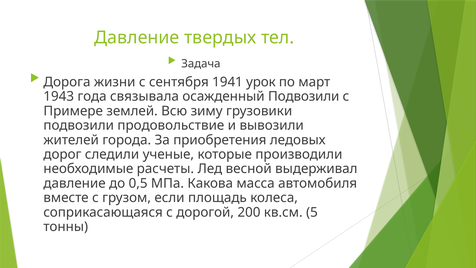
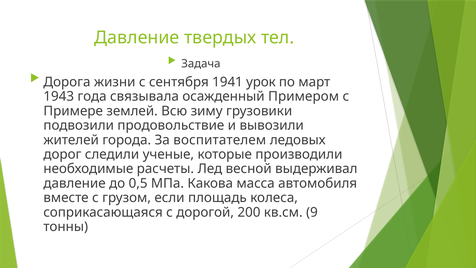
осажденный Подвозили: Подвозили -> Примером (304, 96)
приобретения: приобретения -> воспитателем (220, 140)
5: 5 -> 9 (312, 212)
